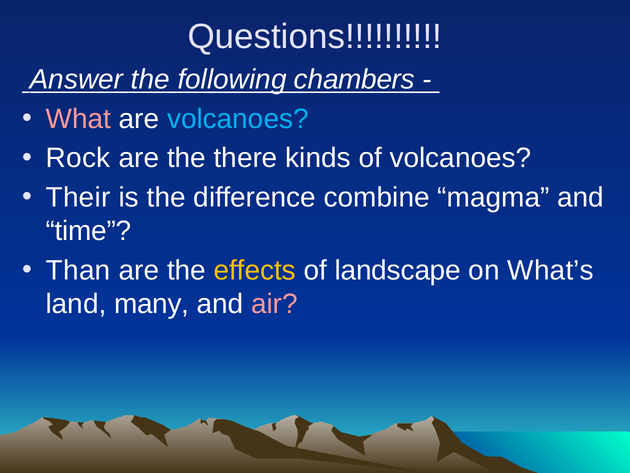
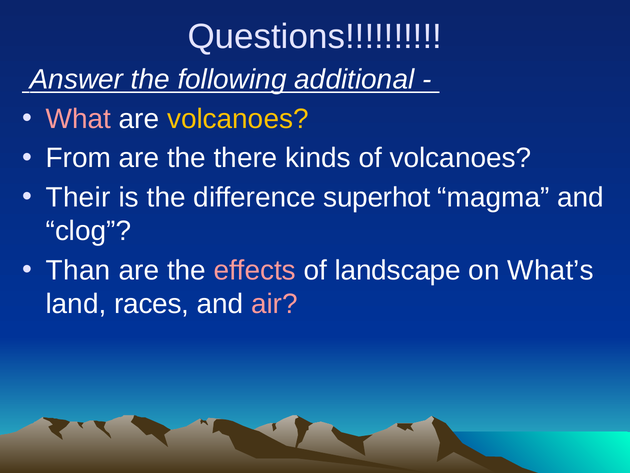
chambers: chambers -> additional (354, 80)
volcanoes colour: light blue -> yellow (238, 119)
Rock: Rock -> From (78, 158)
combine: combine -> superhot (377, 197)
time: time -> clog (88, 231)
effects colour: yellow -> pink (255, 270)
many: many -> races (152, 304)
